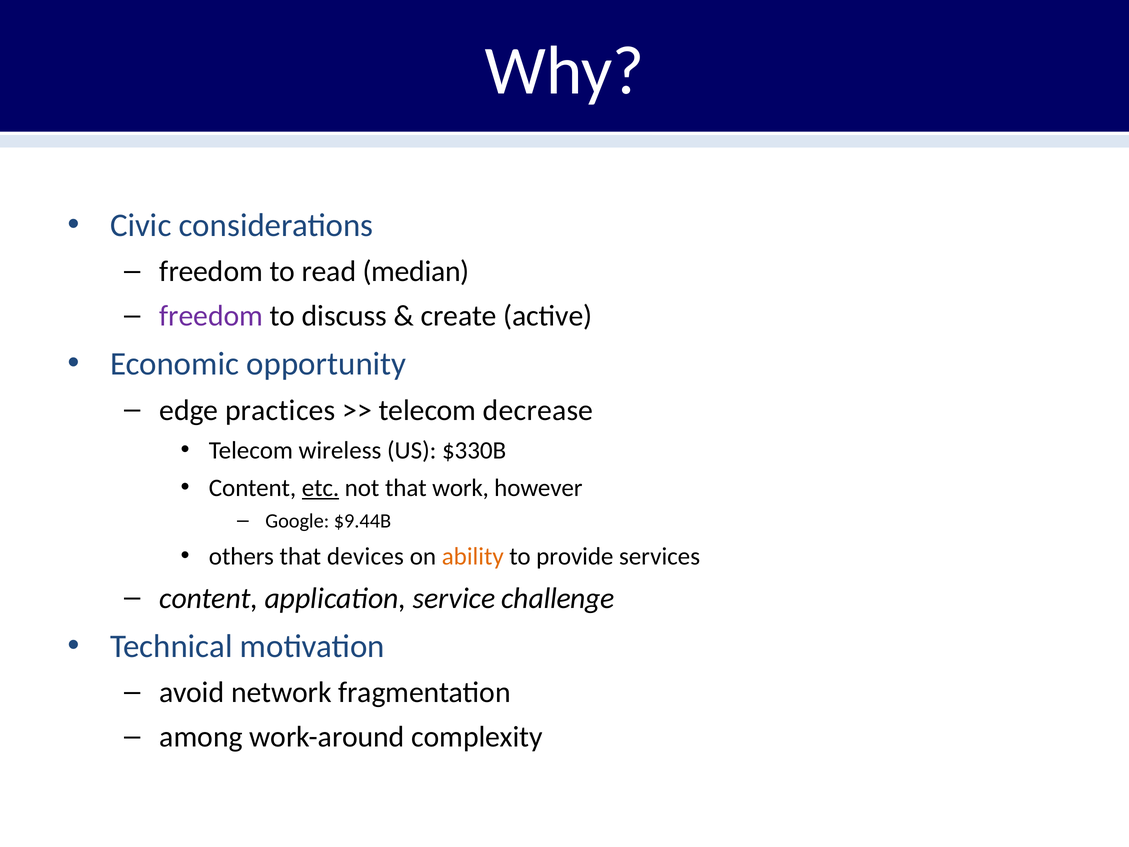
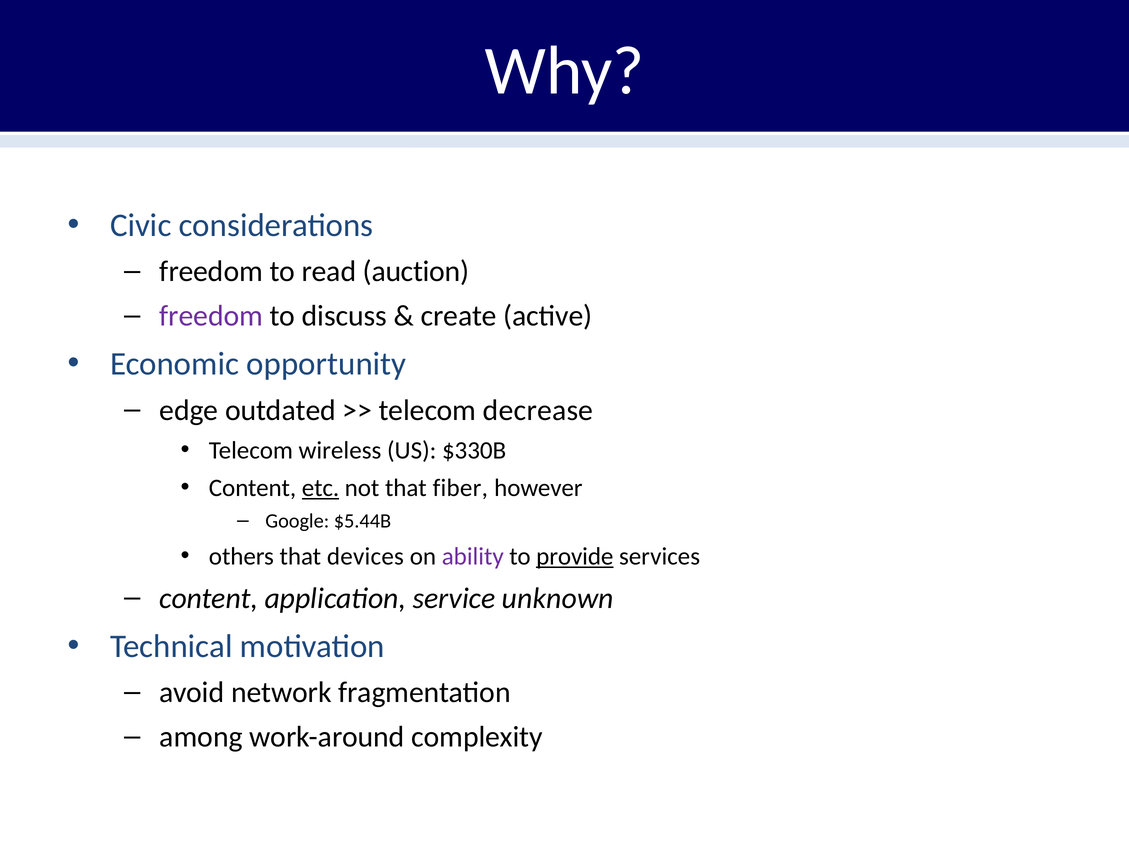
median: median -> auction (416, 271)
practices: practices -> outdated (280, 410)
work: work -> fiber (460, 488)
$9.44B: $9.44B -> $5.44B (362, 521)
ability colour: orange -> purple (473, 556)
provide underline: none -> present (575, 556)
challenge: challenge -> unknown (558, 598)
